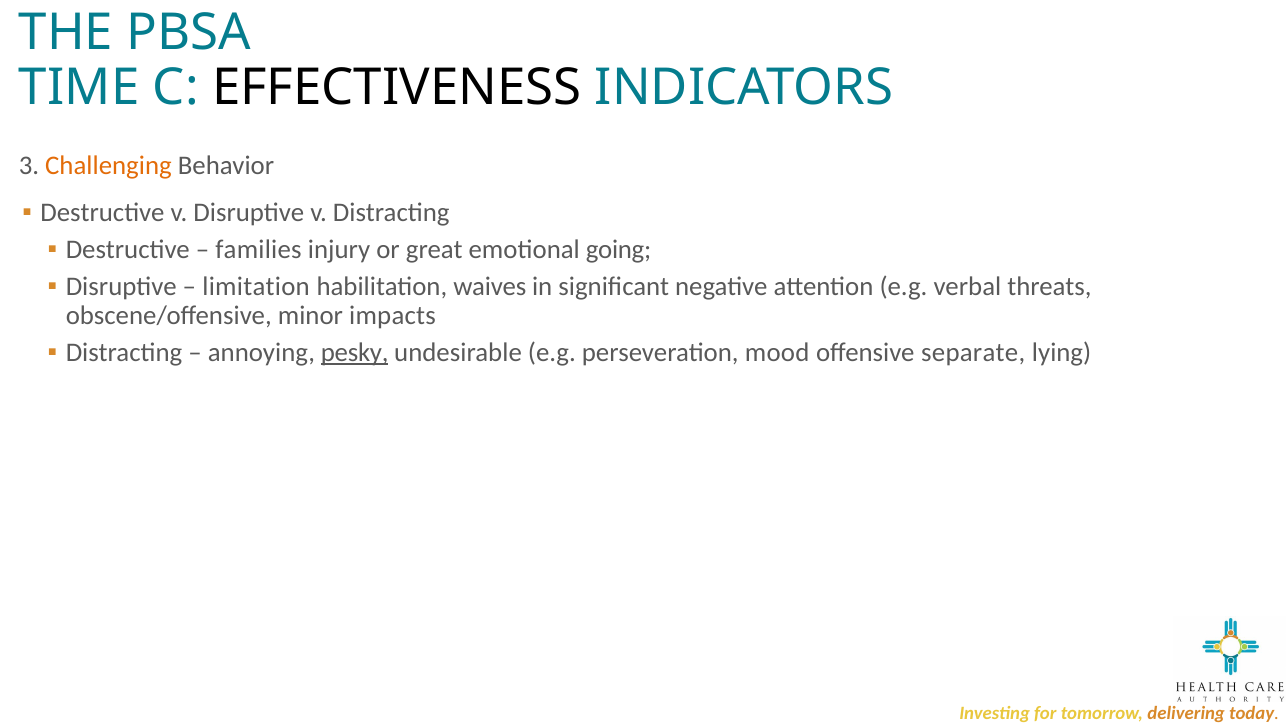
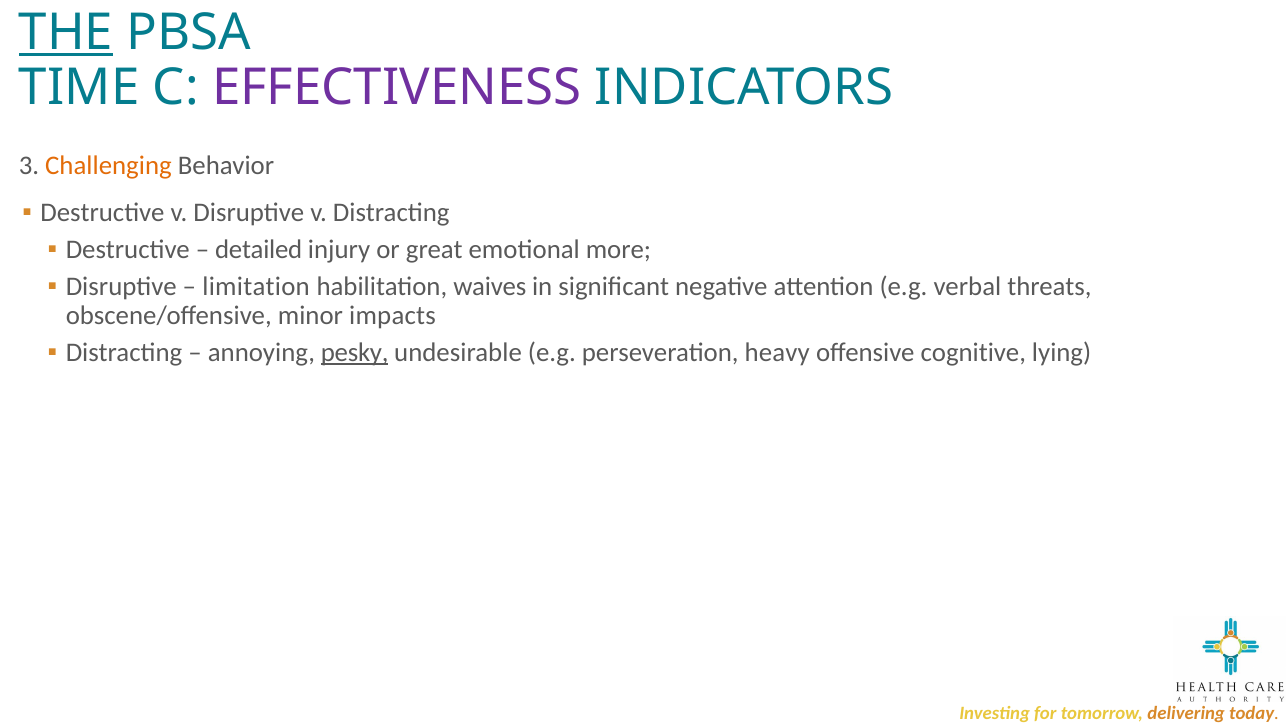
THE underline: none -> present (66, 32)
EFFECTIVENESS colour: black -> purple (397, 87)
families: families -> detailed (259, 249)
going: going -> more (618, 249)
mood: mood -> heavy (777, 352)
separate: separate -> cognitive (973, 352)
